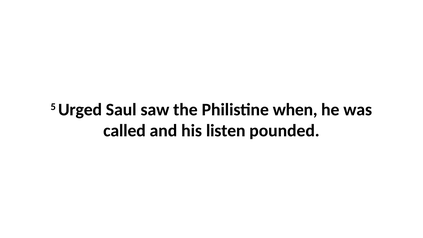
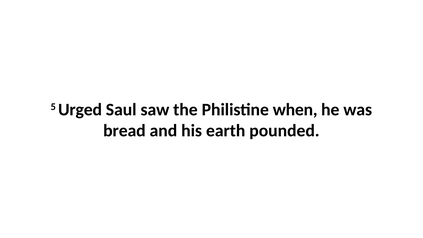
called: called -> bread (124, 131)
listen: listen -> earth (226, 131)
